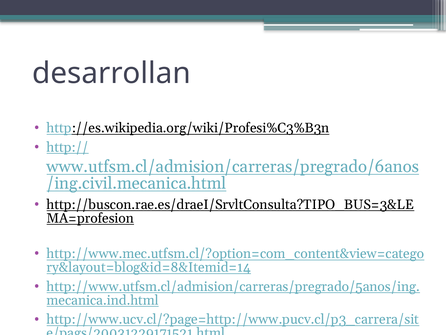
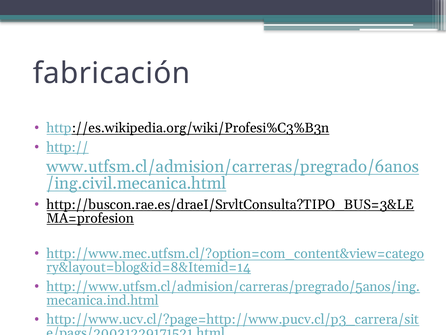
desarrollan: desarrollan -> fabricación (111, 73)
